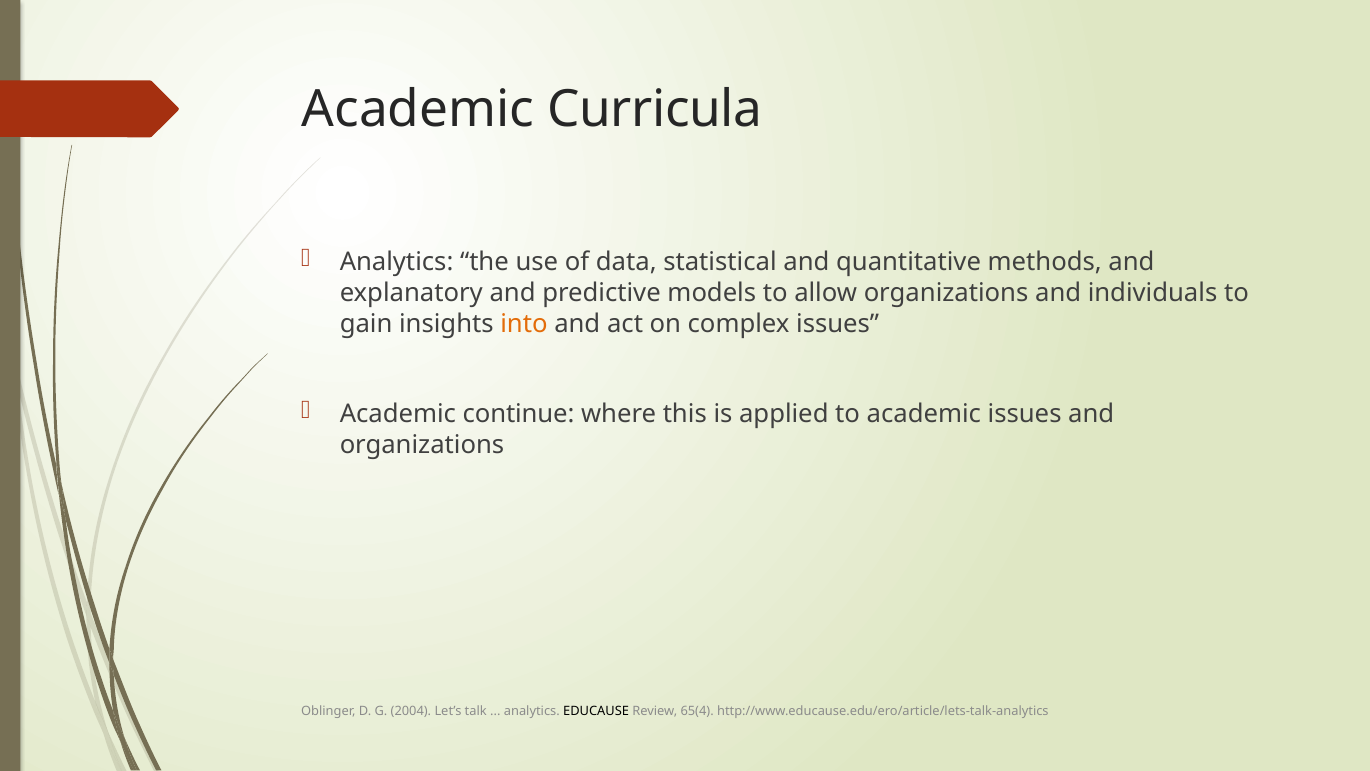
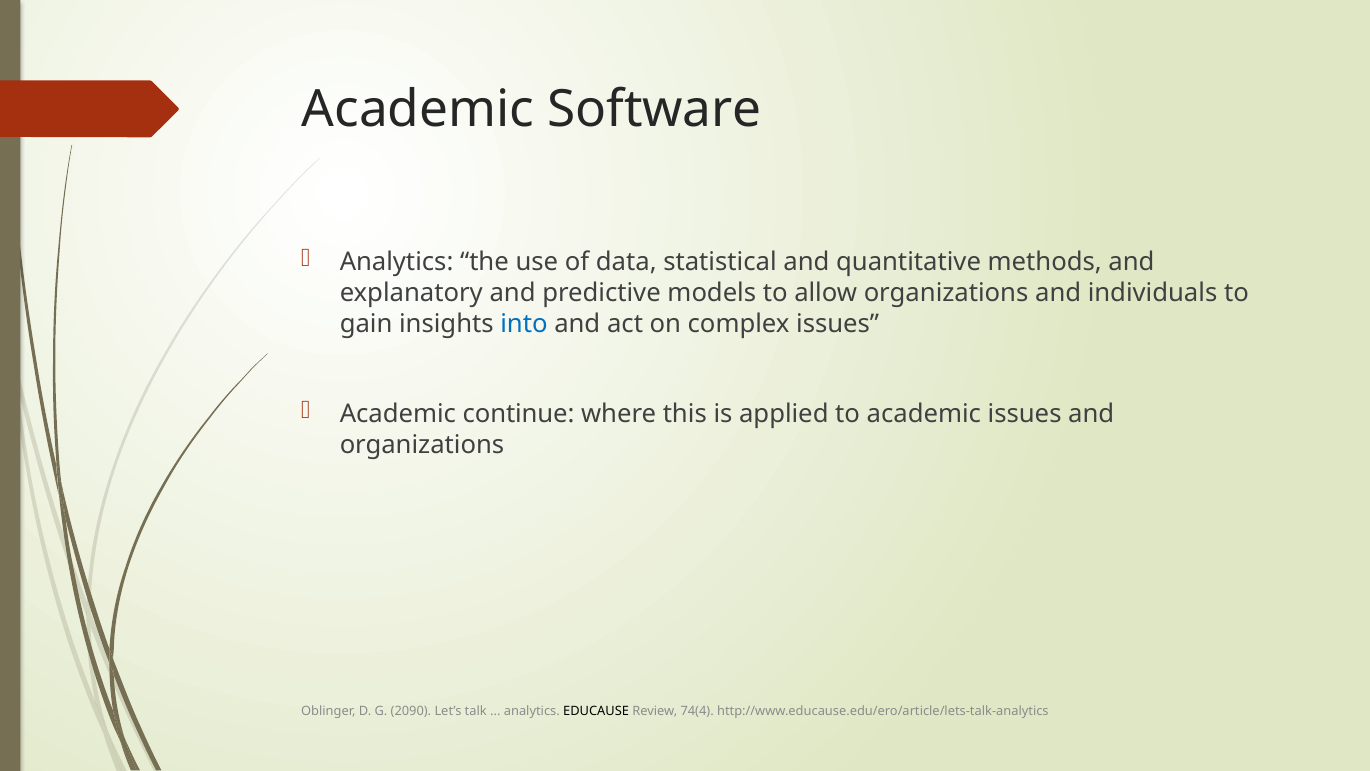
Curricula: Curricula -> Software (655, 110)
into colour: orange -> blue (524, 324)
2004: 2004 -> 2090 (411, 711)
65(4: 65(4 -> 74(4 (697, 711)
